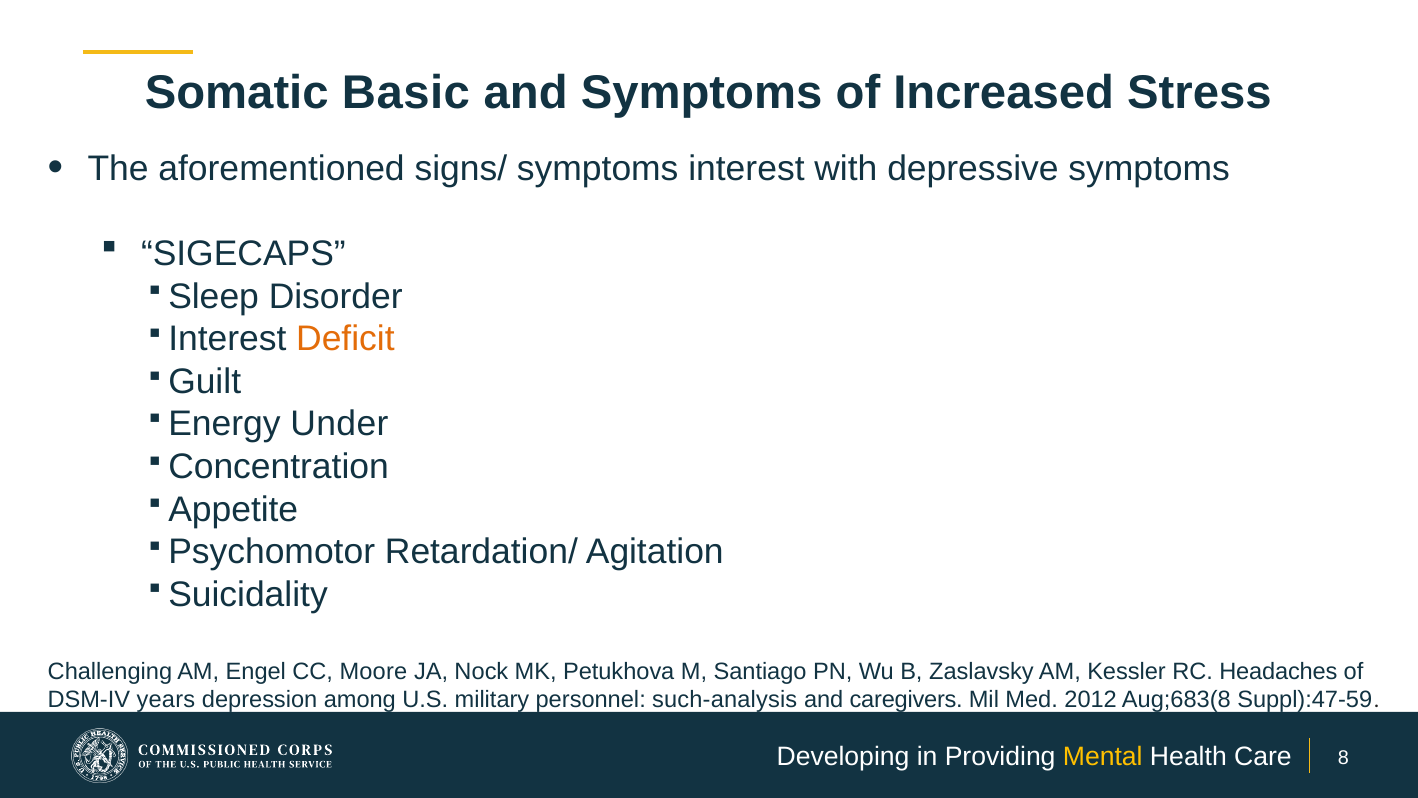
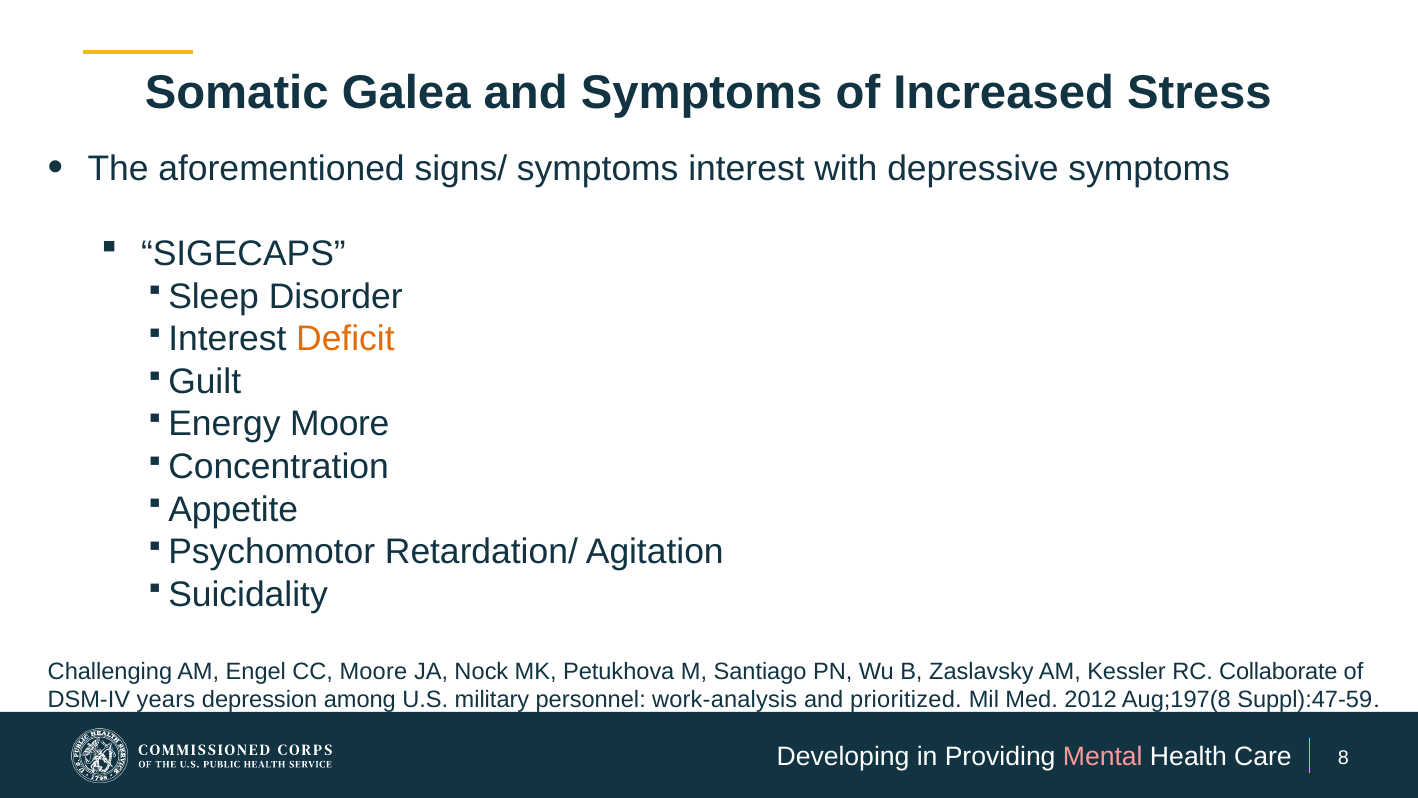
Basic: Basic -> Galea (406, 93)
Under: Under -> Moore (340, 424)
Headaches: Headaches -> Collaborate (1278, 671)
such-analysis: such-analysis -> work-analysis (725, 700)
caregivers: caregivers -> prioritized (906, 700)
Aug;683(8: Aug;683(8 -> Aug;197(8 (1176, 700)
Mental colour: yellow -> pink (1103, 756)
